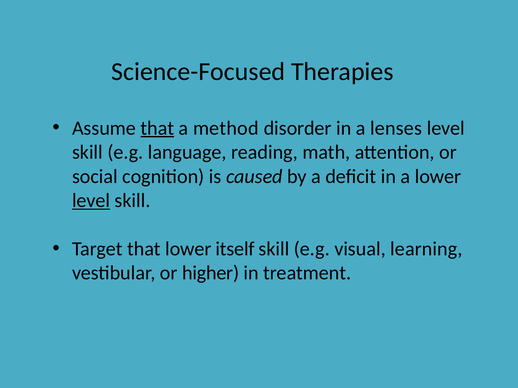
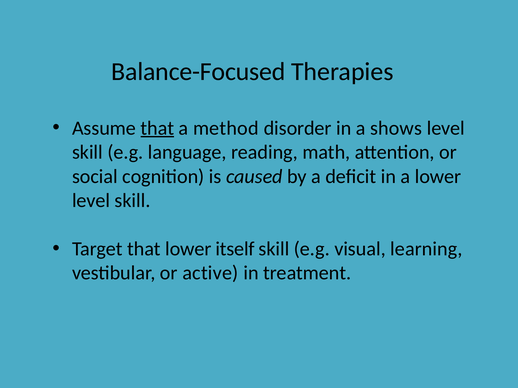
Science-Focused: Science-Focused -> Balance-Focused (198, 72)
lenses: lenses -> shows (396, 128)
level underline: present -> none (91, 201)
higher: higher -> active (210, 273)
